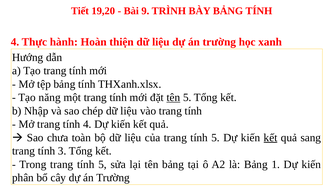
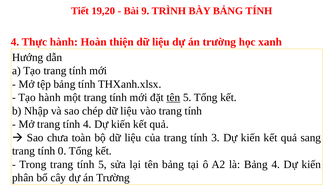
Tạo năng: năng -> hành (50, 98)
của trang tính 5: 5 -> 3 (216, 138)
kết underline: present -> none (271, 138)
3: 3 -> 0 (62, 151)
Bảng 1: 1 -> 4 (276, 165)
